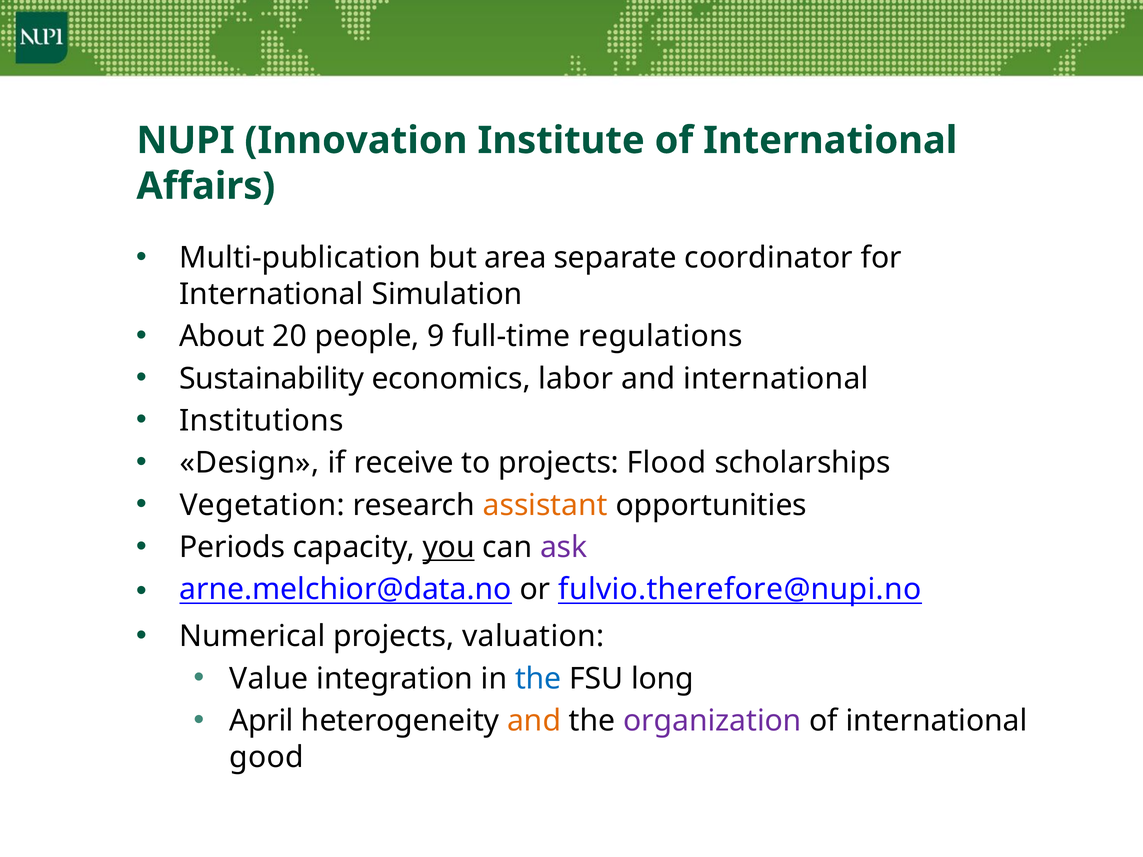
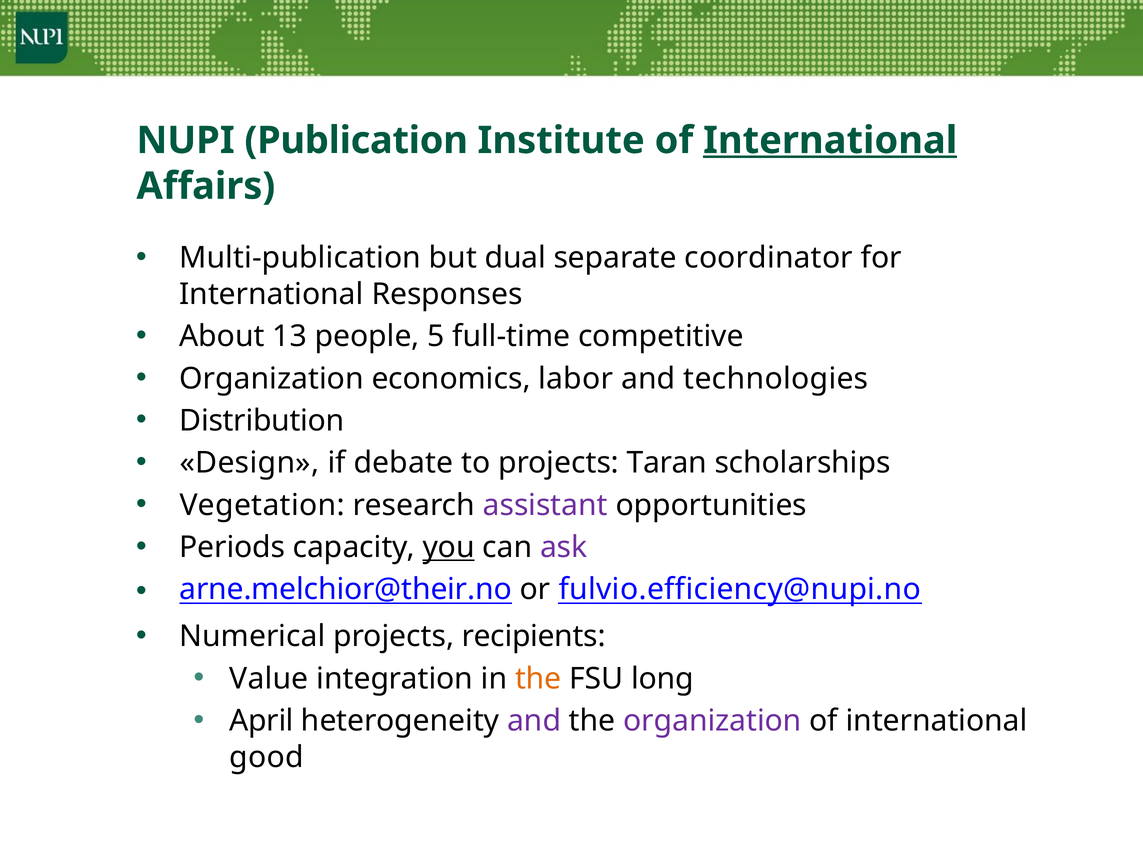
Innovation: Innovation -> Publication (356, 141)
International underline: none -> present (830, 141)
area: area -> dual (515, 258)
Simulation: Simulation -> Responses (447, 294)
20: 20 -> 13 (290, 336)
9: 9 -> 5 (436, 336)
regulations: regulations -> competitive (661, 336)
Sustainability: Sustainability -> Organization (271, 379)
and international: international -> technologies (776, 379)
Institutions: Institutions -> Distribution (262, 421)
receive: receive -> debate (403, 463)
Flood: Flood -> Taran (667, 463)
assistant colour: orange -> purple (545, 505)
arne.melchior@data.no: arne.melchior@data.no -> arne.melchior@their.no (346, 590)
fulvio.therefore@nupi.no: fulvio.therefore@nupi.no -> fulvio.efficiency@nupi.no (740, 590)
valuation: valuation -> recipients (534, 637)
the colour: blue -> orange (538, 679)
and colour: orange -> purple (534, 721)
